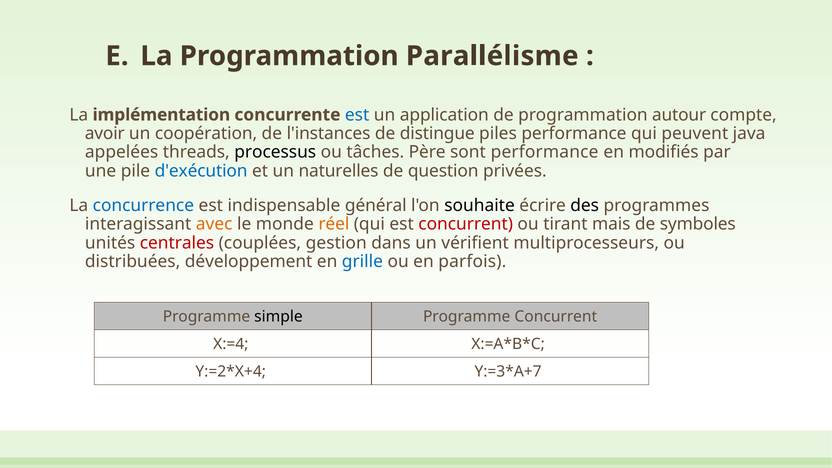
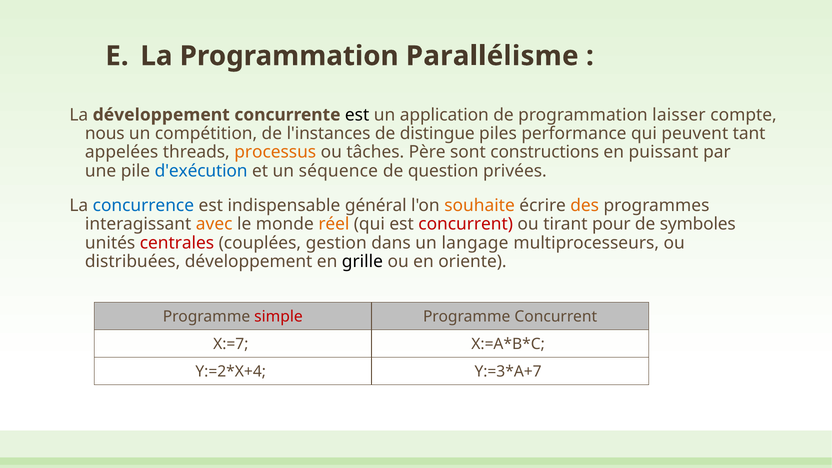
La implémentation: implémentation -> développement (161, 115)
est colour: blue -> black (357, 115)
autour: autour -> laisser (679, 115)
avoir: avoir -> nous (105, 134)
coopération: coopération -> compétition (206, 134)
java: java -> tant (749, 134)
processus colour: black -> orange (275, 152)
sont performance: performance -> constructions (545, 152)
modifiés: modifiés -> puissant (664, 152)
naturelles: naturelles -> séquence (338, 171)
souhaite colour: black -> orange (480, 205)
des colour: black -> orange (585, 205)
mais: mais -> pour (611, 224)
vérifient: vérifient -> langage (475, 243)
grille colour: blue -> black (362, 262)
parfois: parfois -> oriente (472, 262)
simple colour: black -> red (278, 317)
X:=4: X:=4 -> X:=7 (231, 344)
